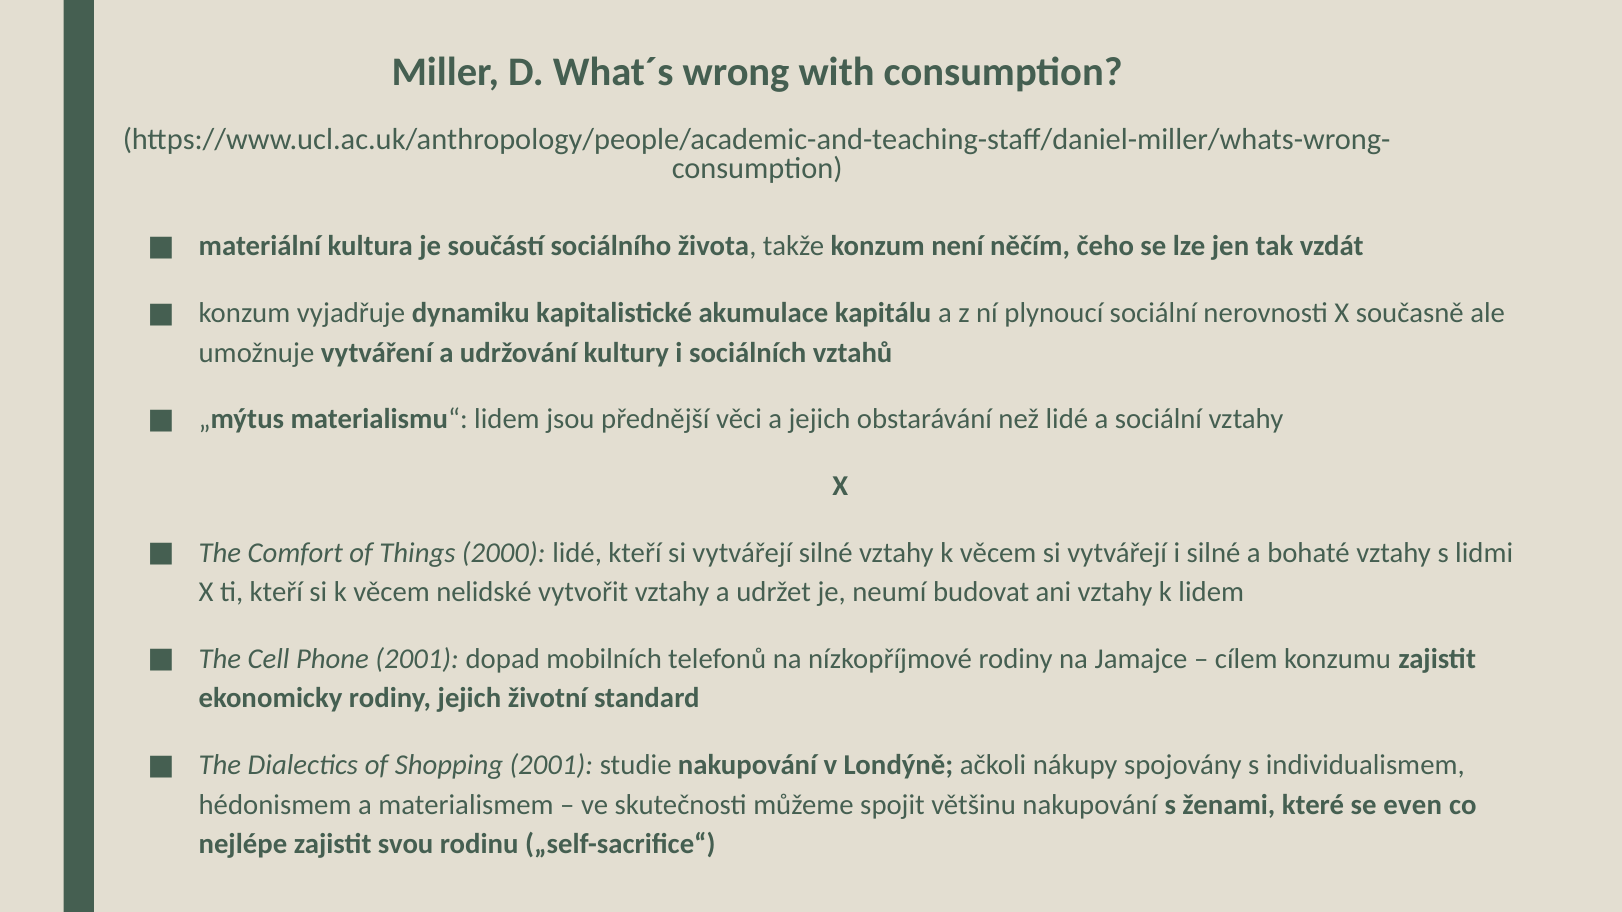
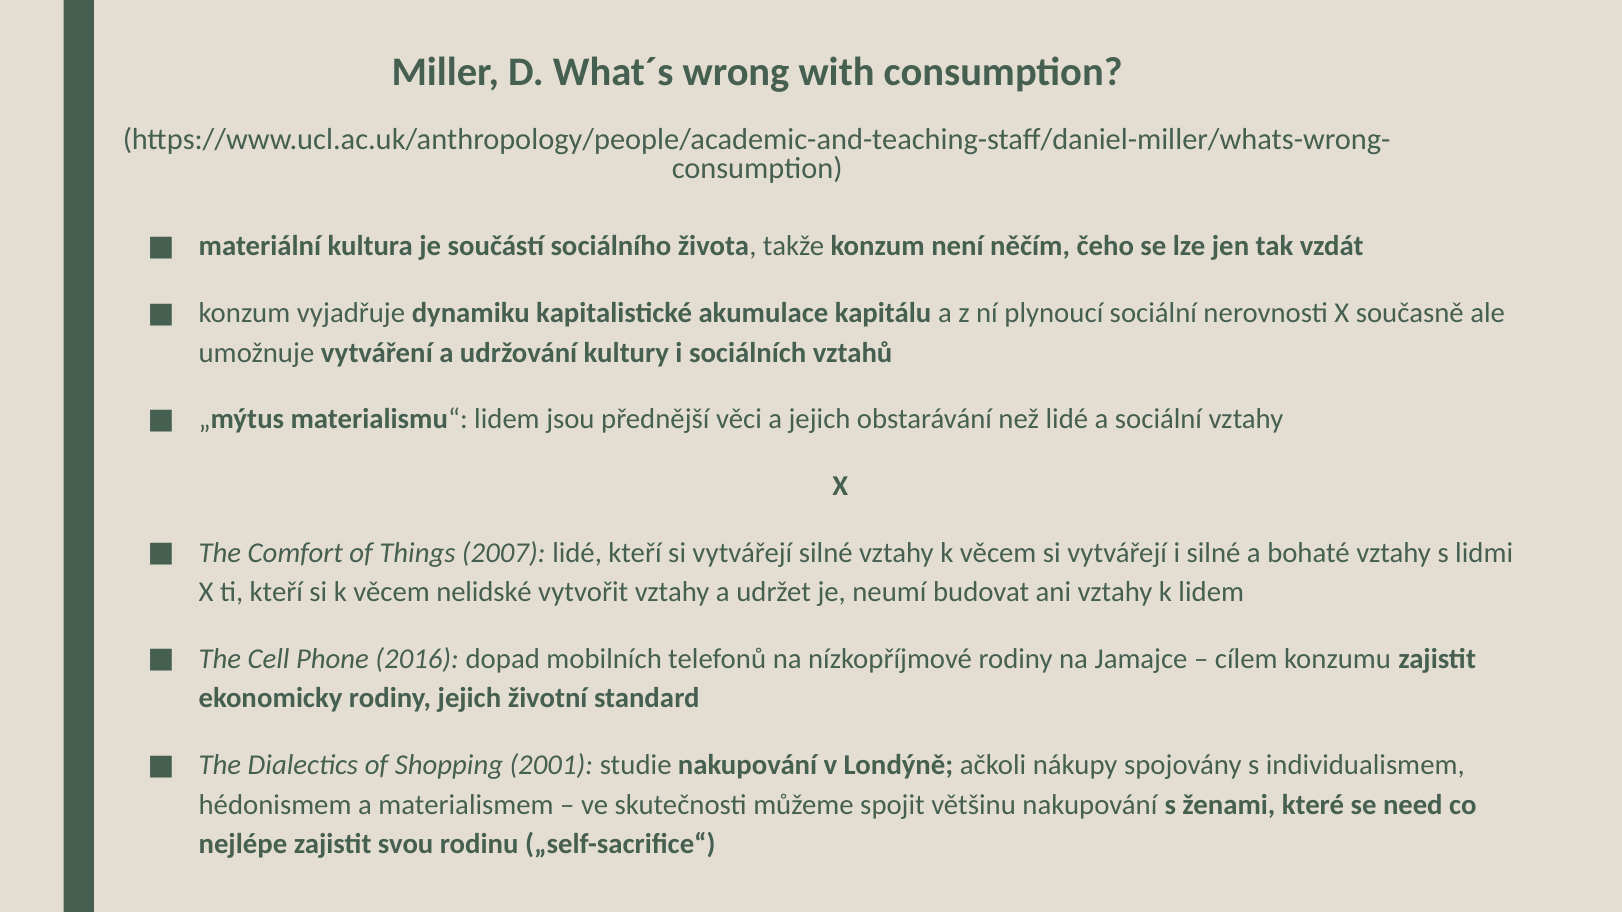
2000: 2000 -> 2007 (504, 553)
Phone 2001: 2001 -> 2016 (417, 659)
even: even -> need (1413, 805)
